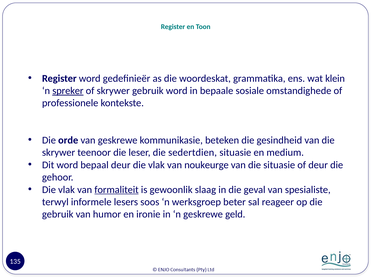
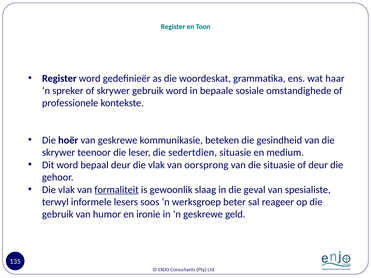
klein: klein -> haar (335, 78)
spreker underline: present -> none (68, 91)
orde: orde -> hoër (68, 140)
noukeurge: noukeurge -> oorsprong (206, 165)
